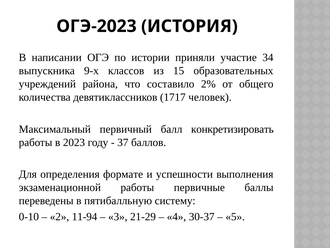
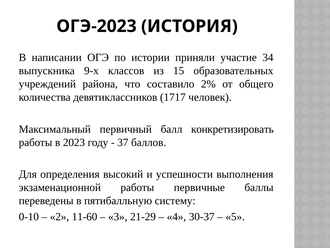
формате: формате -> высокий (123, 174)
11-94: 11-94 -> 11-60 (85, 216)
